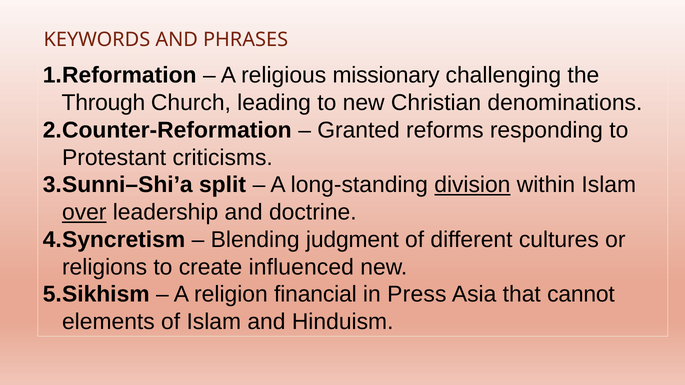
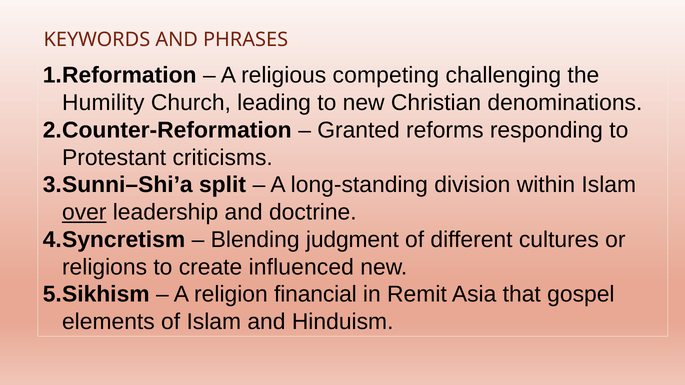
missionary: missionary -> competing (386, 75)
Through: Through -> Humility (103, 103)
division underline: present -> none (472, 185)
Press: Press -> Remit (417, 295)
cannot: cannot -> gospel (581, 295)
